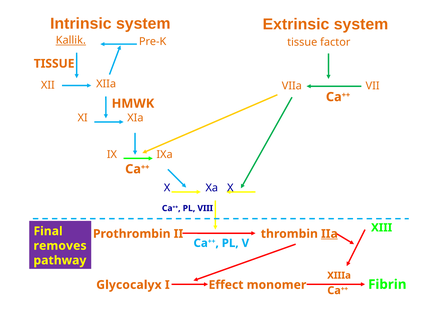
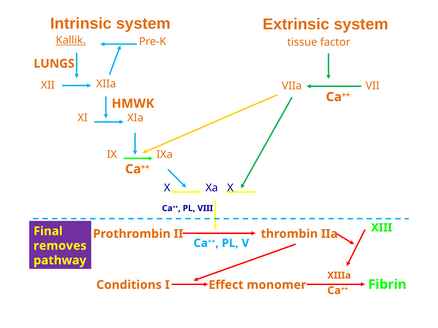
TISSUE: TISSUE -> LUNGS (54, 64)
IIa underline: present -> none (329, 234)
Glycocalyx: Glycocalyx -> Conditions (129, 285)
